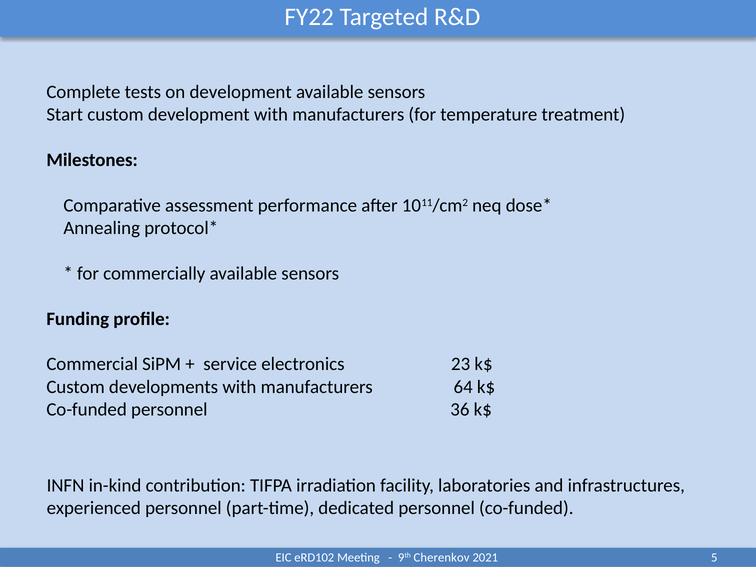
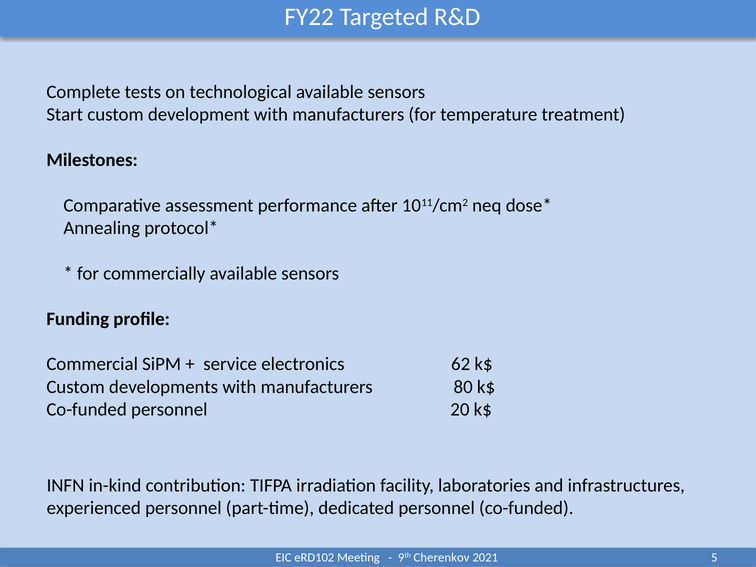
on development: development -> technological (241, 92)
23: 23 -> 62 (461, 364)
64: 64 -> 80 (463, 387)
36: 36 -> 20 (460, 410)
